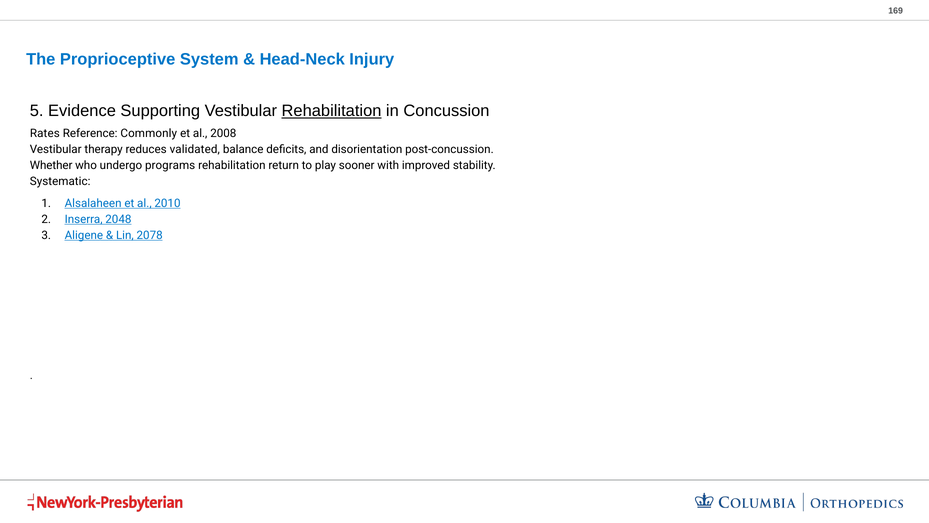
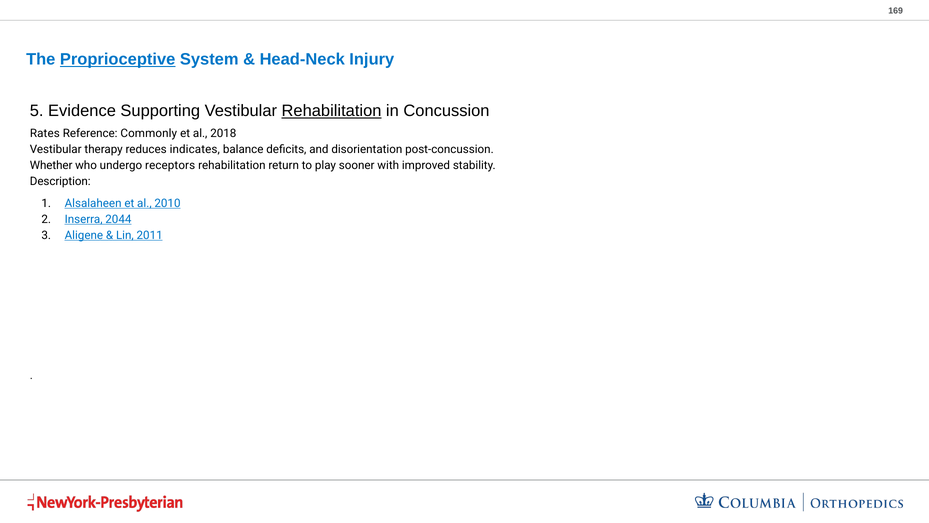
Proprioceptive underline: none -> present (118, 59)
2008: 2008 -> 2018 (223, 133)
validated: validated -> indicates (195, 149)
programs: programs -> receptors (170, 165)
Systematic: Systematic -> Description (60, 181)
2048: 2048 -> 2044 (118, 219)
2078: 2078 -> 2011 (150, 235)
